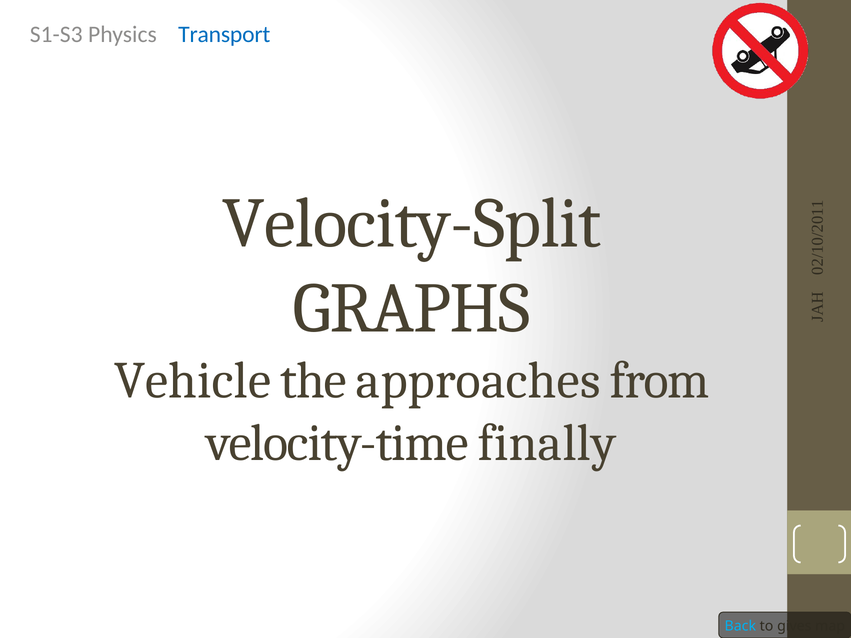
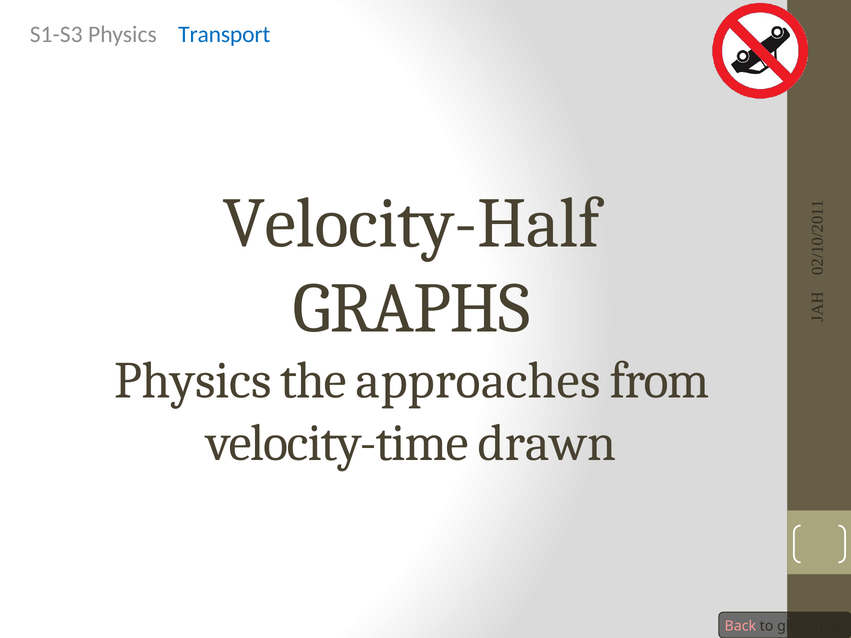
Velocity-Split: Velocity-Split -> Velocity-Half (412, 223)
Vehicle: Vehicle -> Physics (193, 381)
finally: finally -> drawn (547, 443)
Back colour: light blue -> pink (740, 626)
